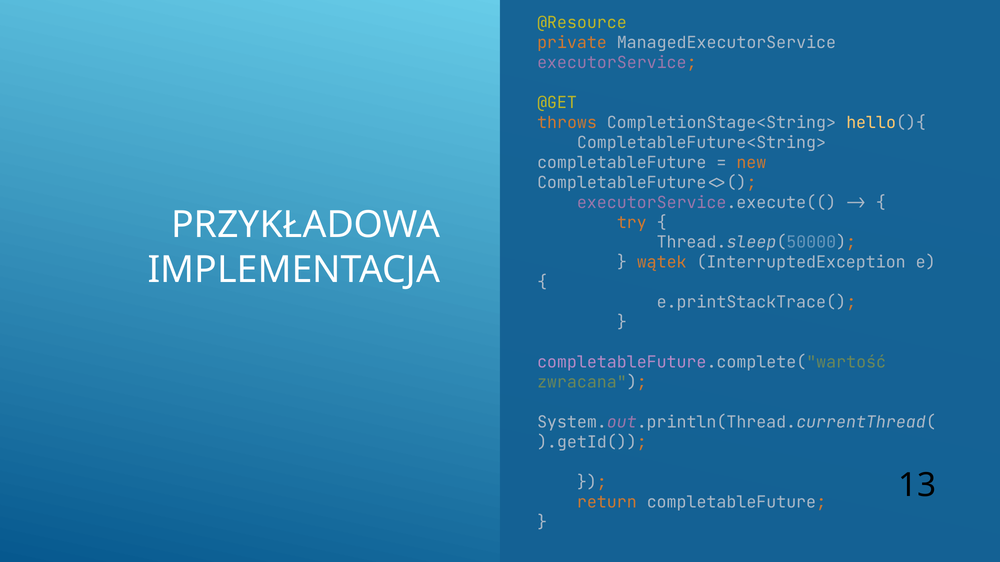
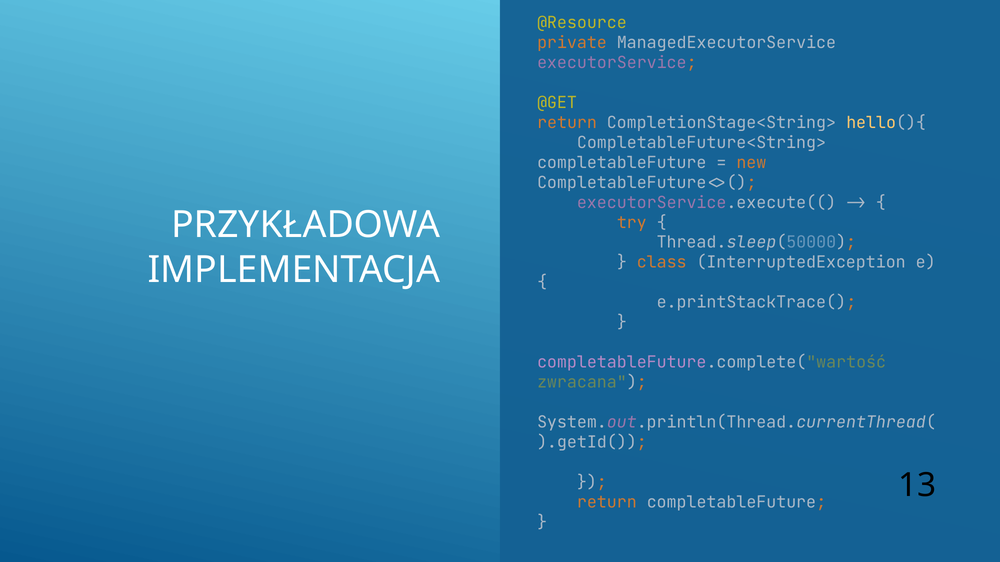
throws: throws -> return (567, 123)
wątek: wątek -> class (662, 263)
